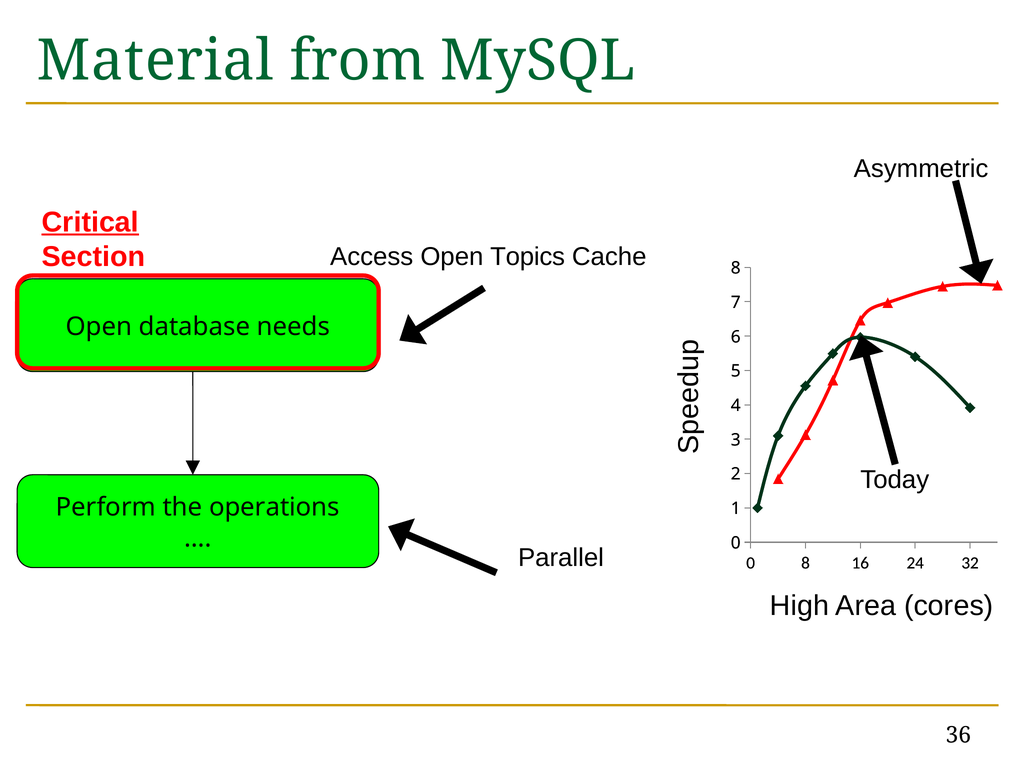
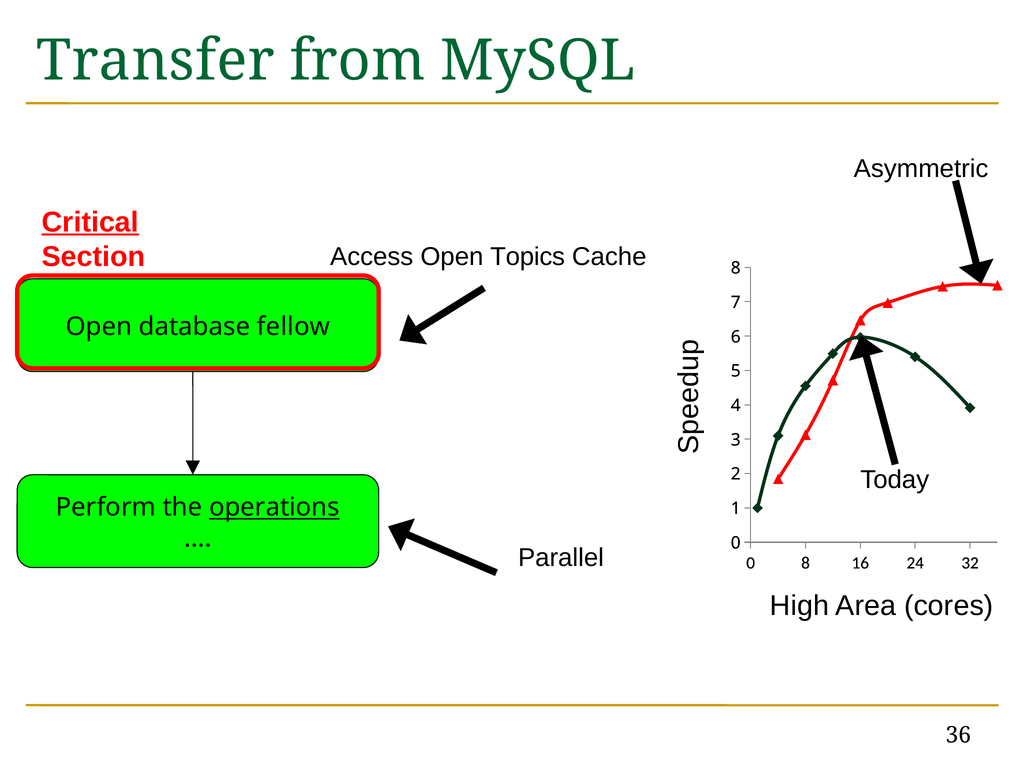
Material: Material -> Transfer (155, 61)
needs: needs -> fellow (294, 327)
operations underline: none -> present (274, 508)
